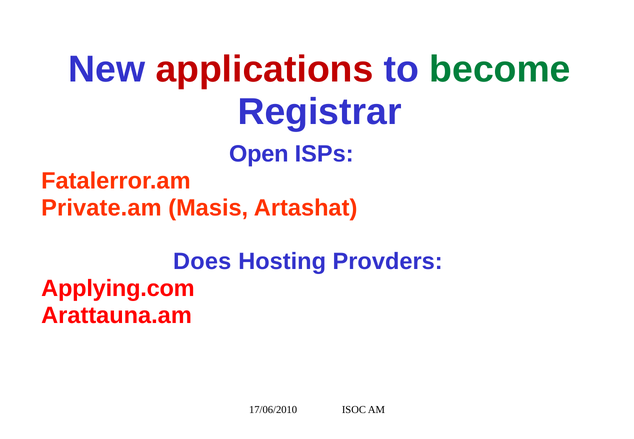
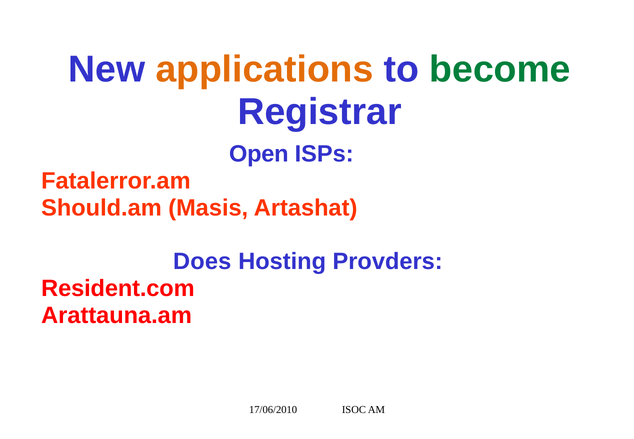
applications colour: red -> orange (264, 69)
Private.am: Private.am -> Should.am (101, 208)
Applying.com: Applying.com -> Resident.com (118, 289)
